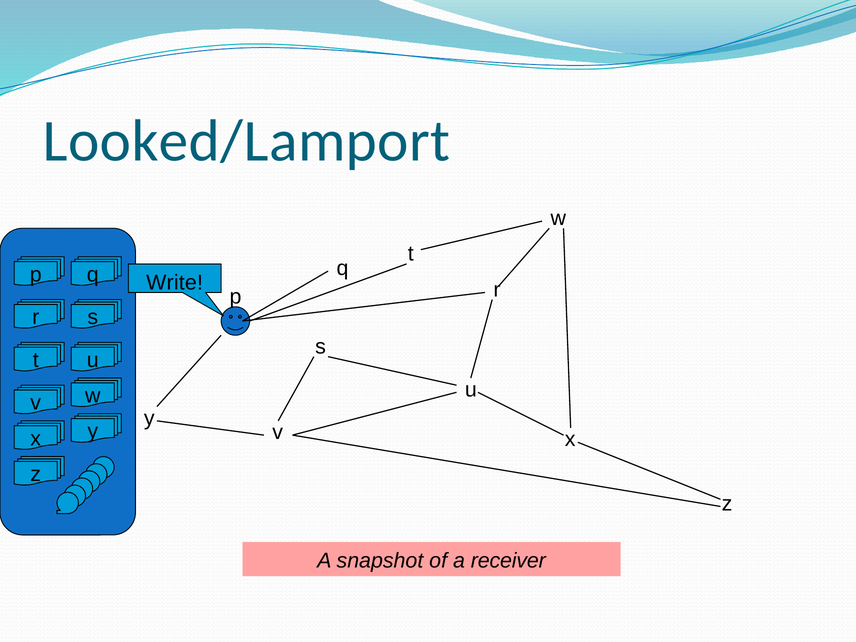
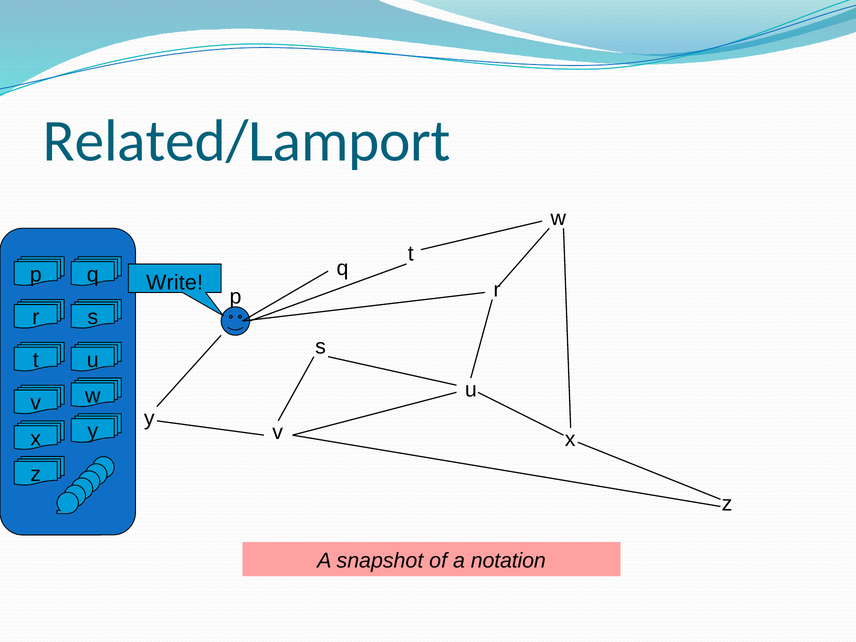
Looked/Lamport: Looked/Lamport -> Related/Lamport (247, 141)
receiver: receiver -> notation (508, 561)
